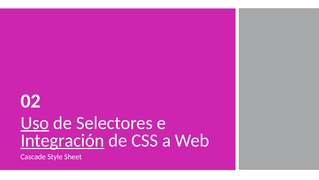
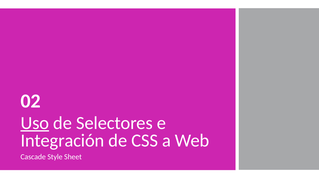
Integración underline: present -> none (62, 140)
